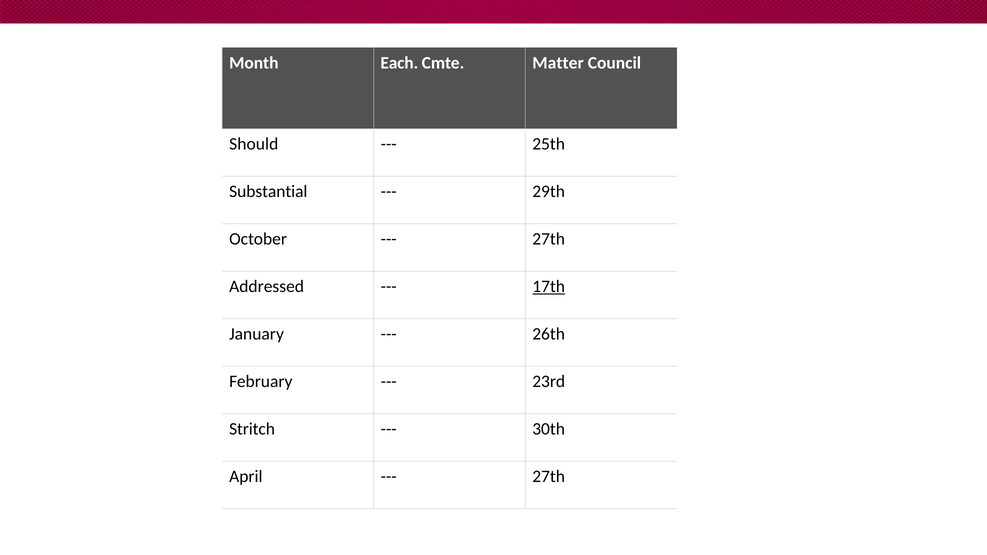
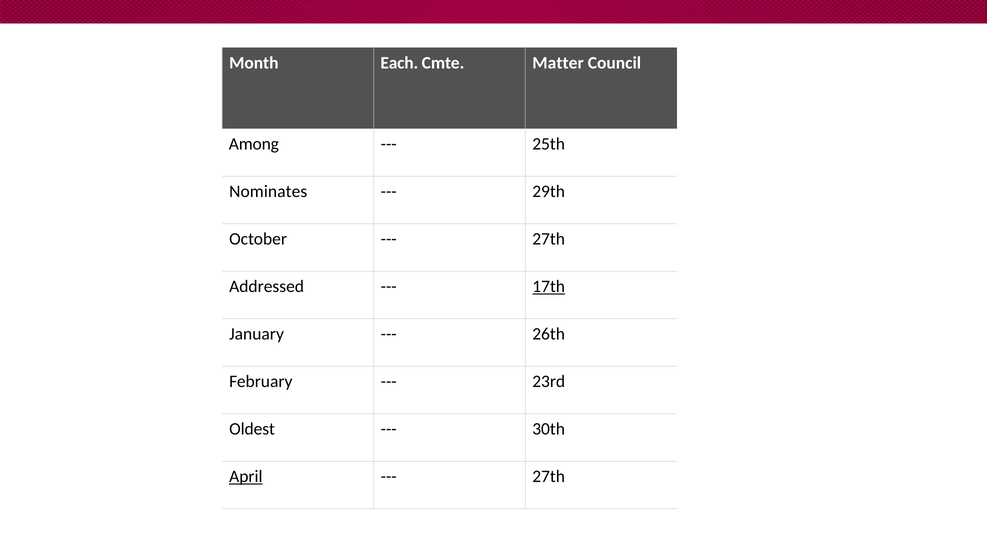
Should: Should -> Among (254, 144)
Substantial: Substantial -> Nominates (268, 192)
Stritch: Stritch -> Oldest (252, 429)
April underline: none -> present (246, 477)
